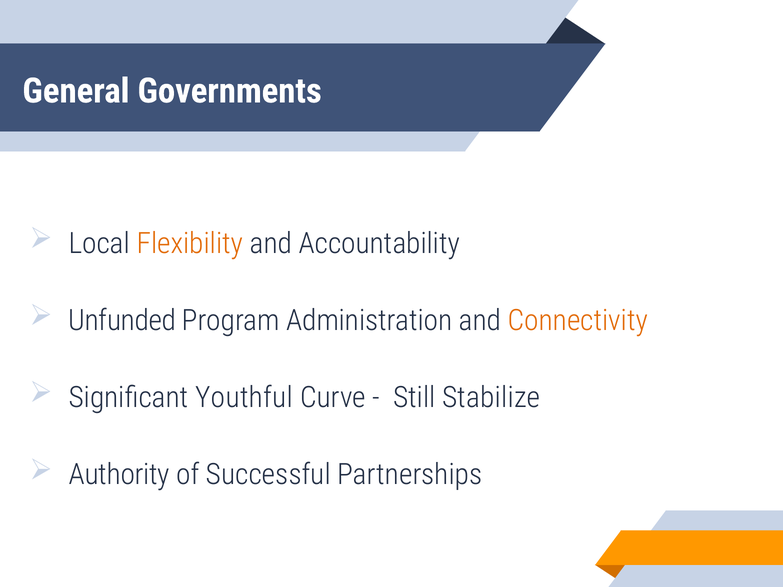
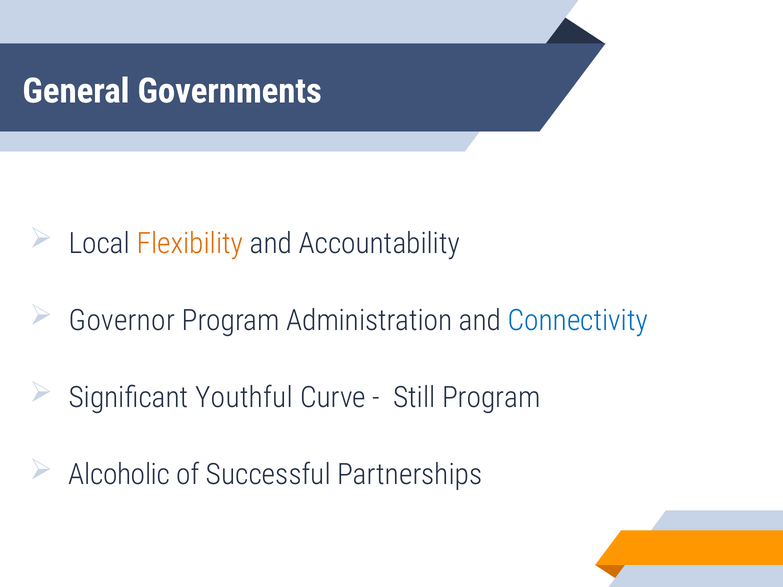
Unfunded: Unfunded -> Governor (122, 321)
Connectivity colour: orange -> blue (578, 321)
Still Stabilize: Stabilize -> Program (491, 398)
Authority: Authority -> Alcoholic (119, 475)
